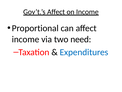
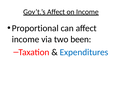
need: need -> been (81, 39)
